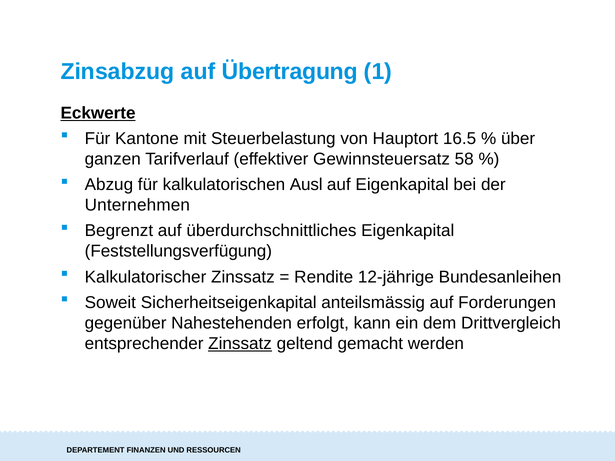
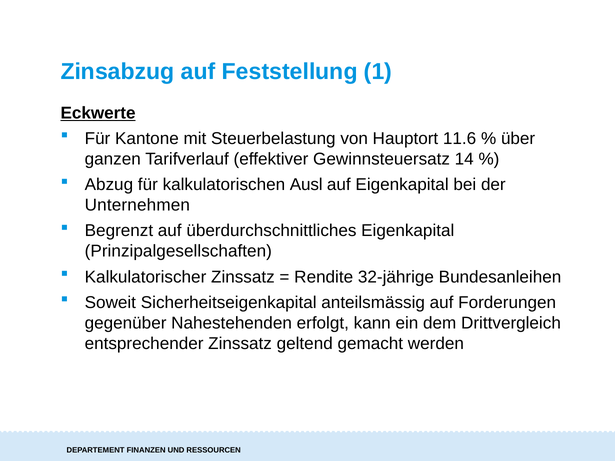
Übertragung: Übertragung -> Feststellung (290, 72)
16.5: 16.5 -> 11.6 (460, 139)
58: 58 -> 14 (464, 159)
Feststellungsverfügung: Feststellungsverfügung -> Prinzipalgesellschaften (178, 251)
12-jährige: 12-jährige -> 32-jährige (396, 277)
Zinssatz underline: present -> none (240, 344)
